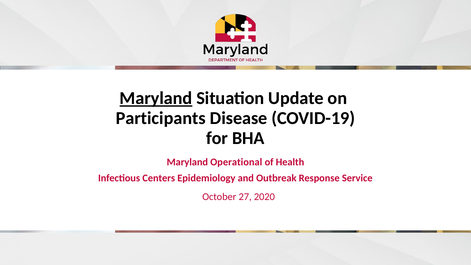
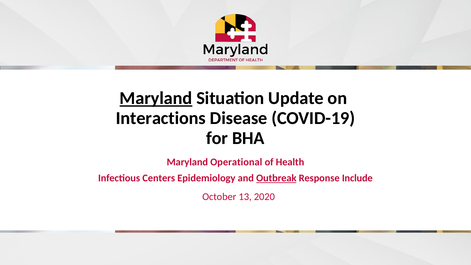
Participants: Participants -> Interactions (161, 118)
Outbreak underline: none -> present (276, 178)
Service: Service -> Include (357, 178)
27: 27 -> 13 (245, 197)
